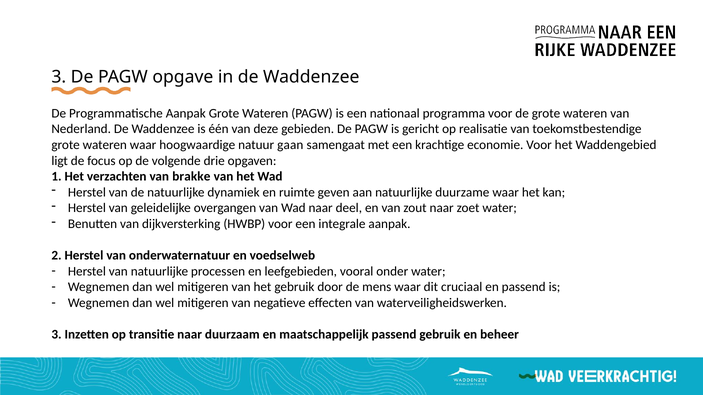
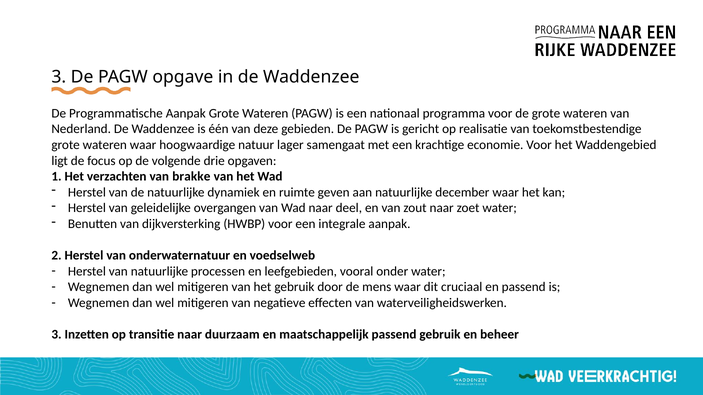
gaan: gaan -> lager (290, 145)
duurzame: duurzame -> december (462, 192)
